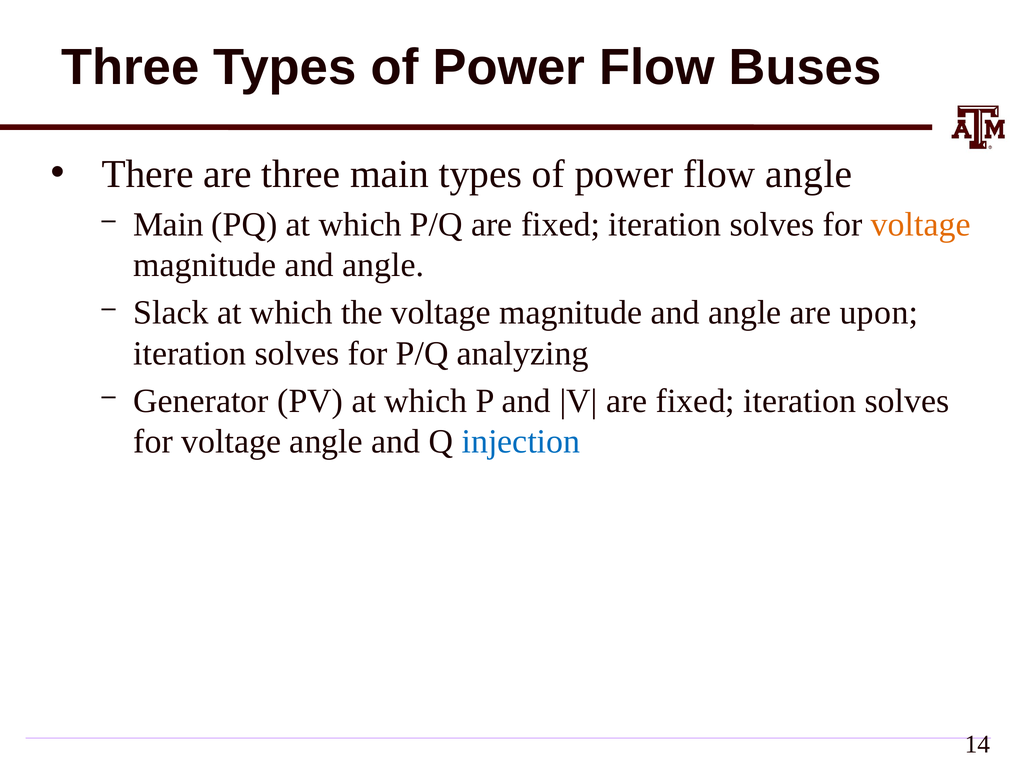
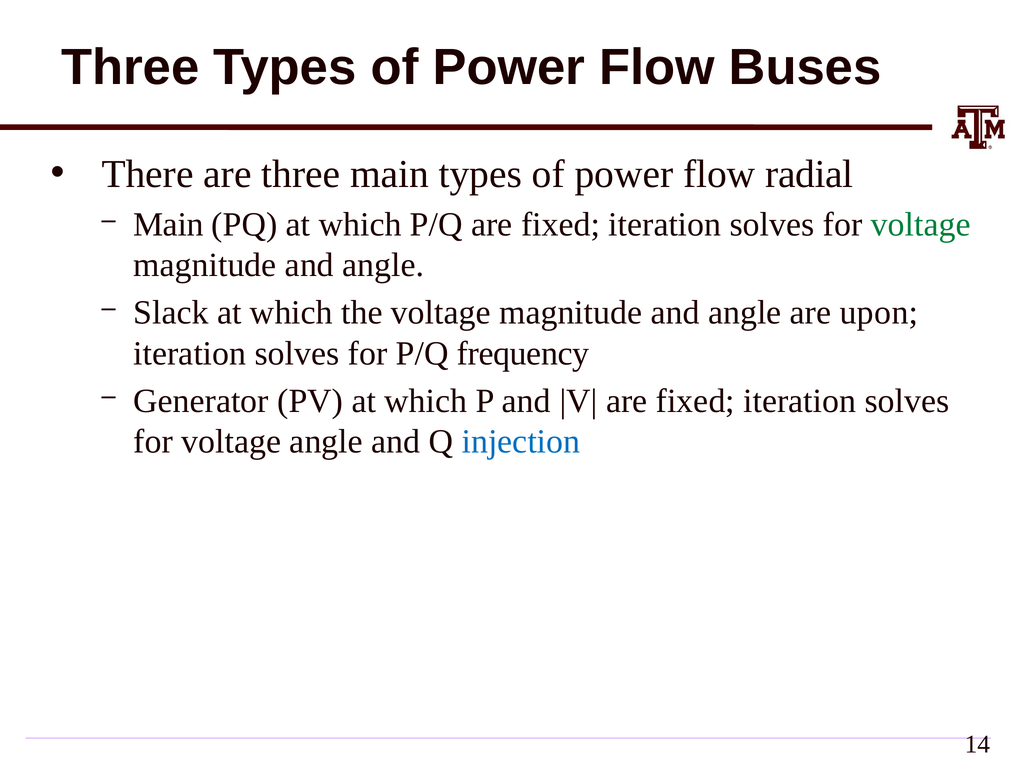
flow angle: angle -> radial (809, 174)
voltage colour: orange -> green (921, 224)
analyzing: analyzing -> frequency (523, 353)
